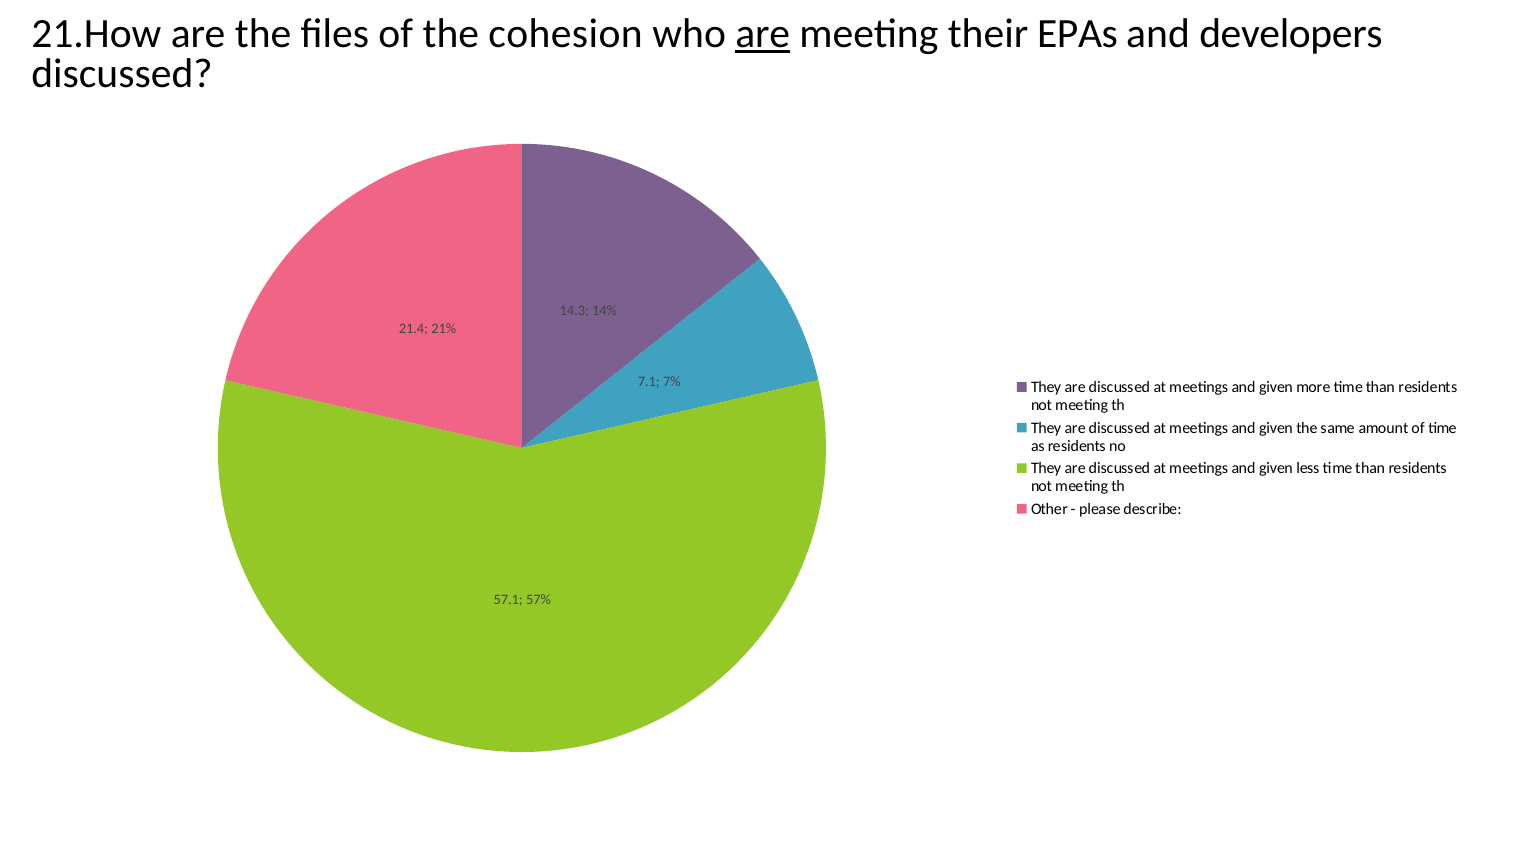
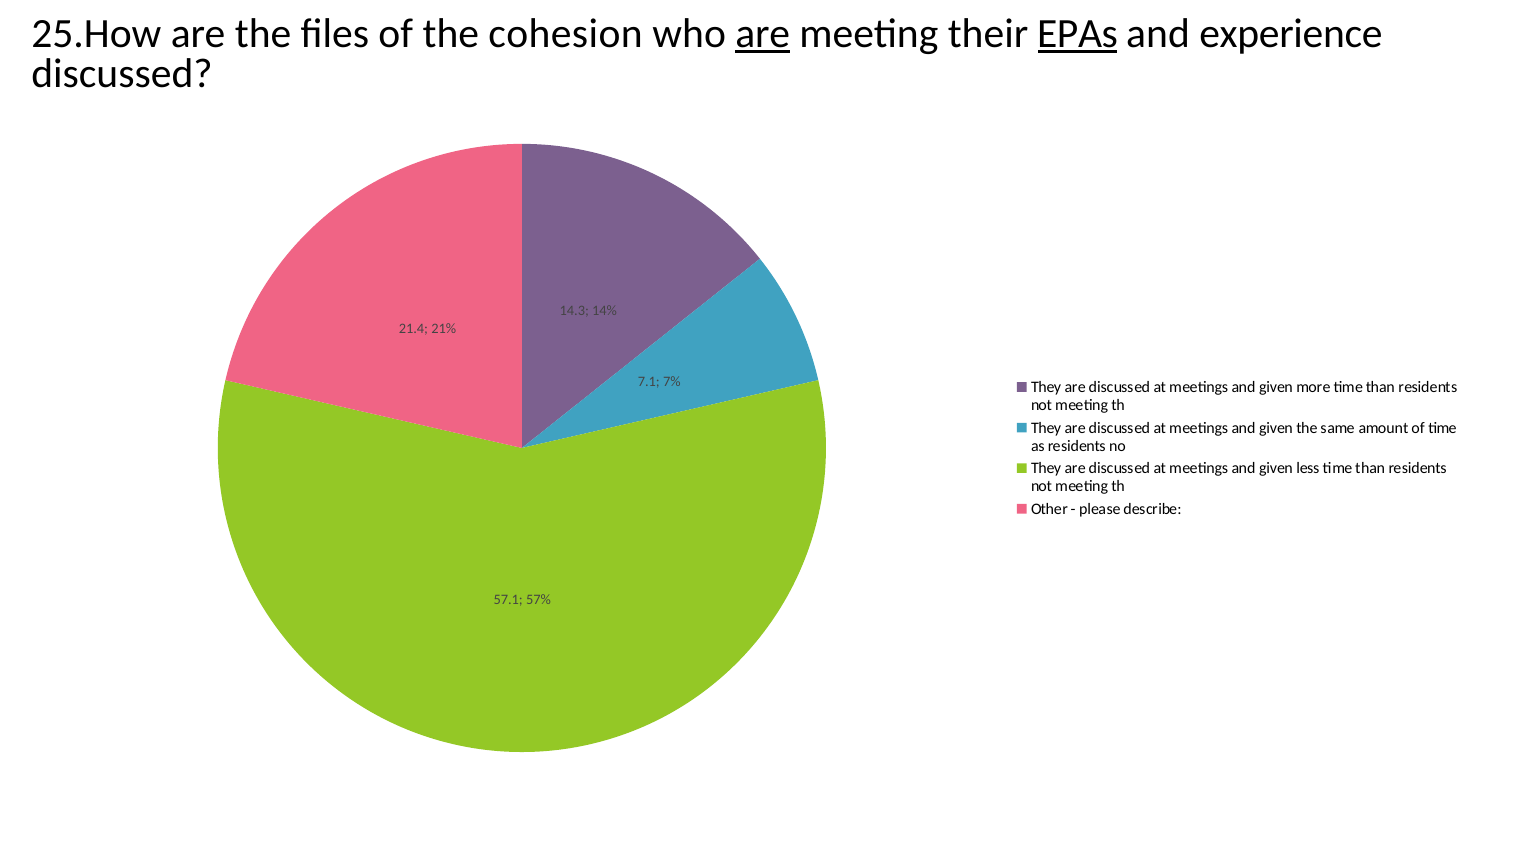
21.How: 21.How -> 25.How (96, 34)
EPAs underline: none -> present (1078, 34)
developers: developers -> experience (1291, 34)
